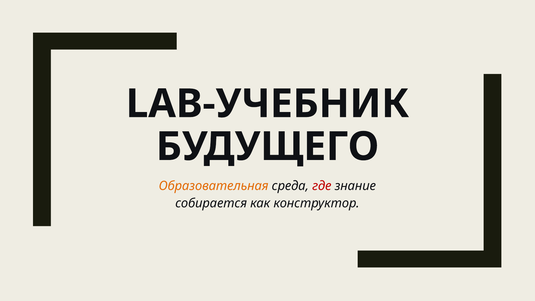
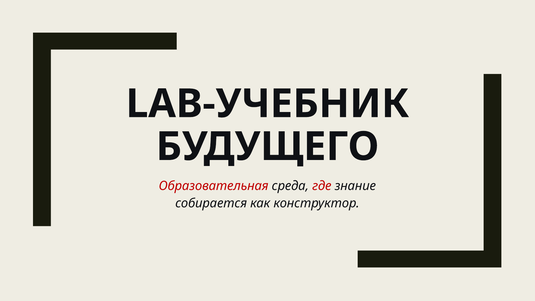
Образовательная colour: orange -> red (214, 186)
